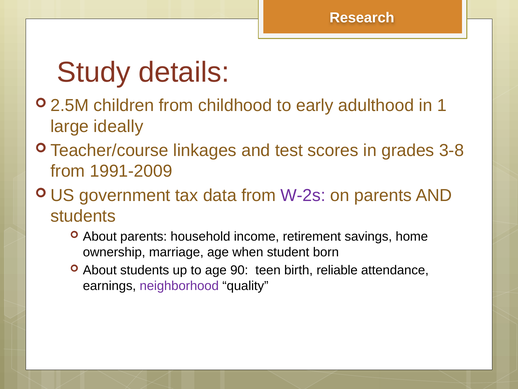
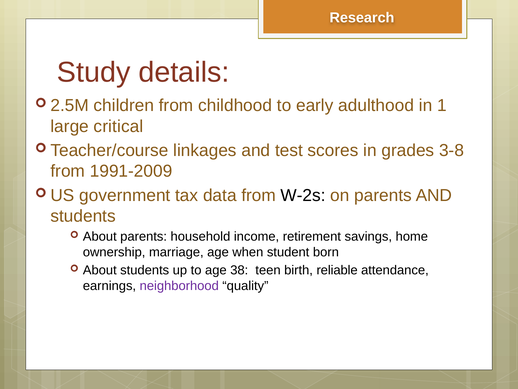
ideally: ideally -> critical (119, 126)
W-2s colour: purple -> black (303, 195)
90: 90 -> 38 (239, 270)
